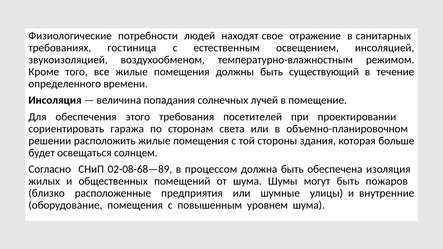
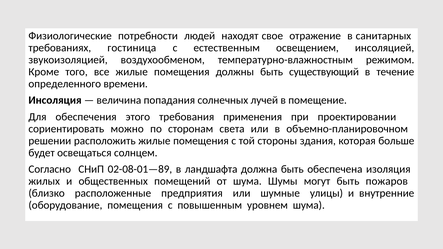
посетителей: посетителей -> применения (253, 117)
гаража: гаража -> можно (127, 129)
02-08-68—89: 02-08-68—89 -> 02-08-01—89 (140, 169)
процессом: процессом -> ландшафта (211, 169)
